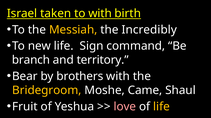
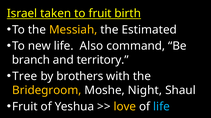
to with: with -> fruit (100, 13)
Incredibly: Incredibly -> Estimated (149, 30)
Sign: Sign -> Also (91, 46)
Bear: Bear -> Tree (25, 77)
Came: Came -> Night (145, 91)
love colour: pink -> yellow (125, 107)
life colour: yellow -> light blue (161, 107)
